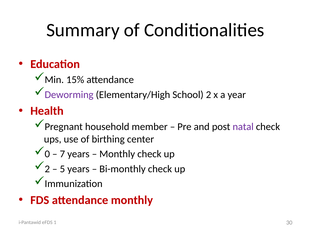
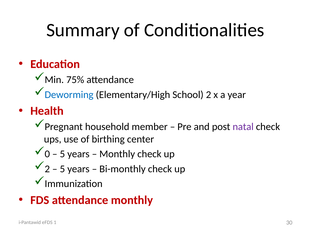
15%: 15% -> 75% (75, 80)
Deworming colour: purple -> blue (69, 95)
7: 7 -> 5 (62, 154)
